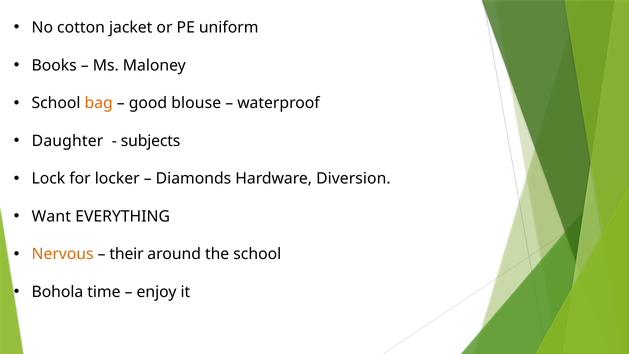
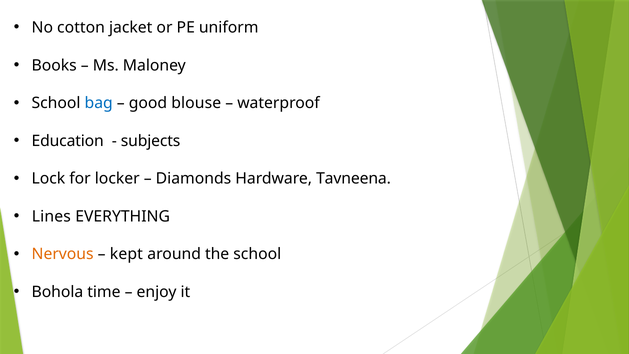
bag colour: orange -> blue (99, 103)
Daughter: Daughter -> Education (68, 141)
Diversion: Diversion -> Tavneena (354, 179)
Want: Want -> Lines (51, 216)
their: their -> kept (126, 254)
